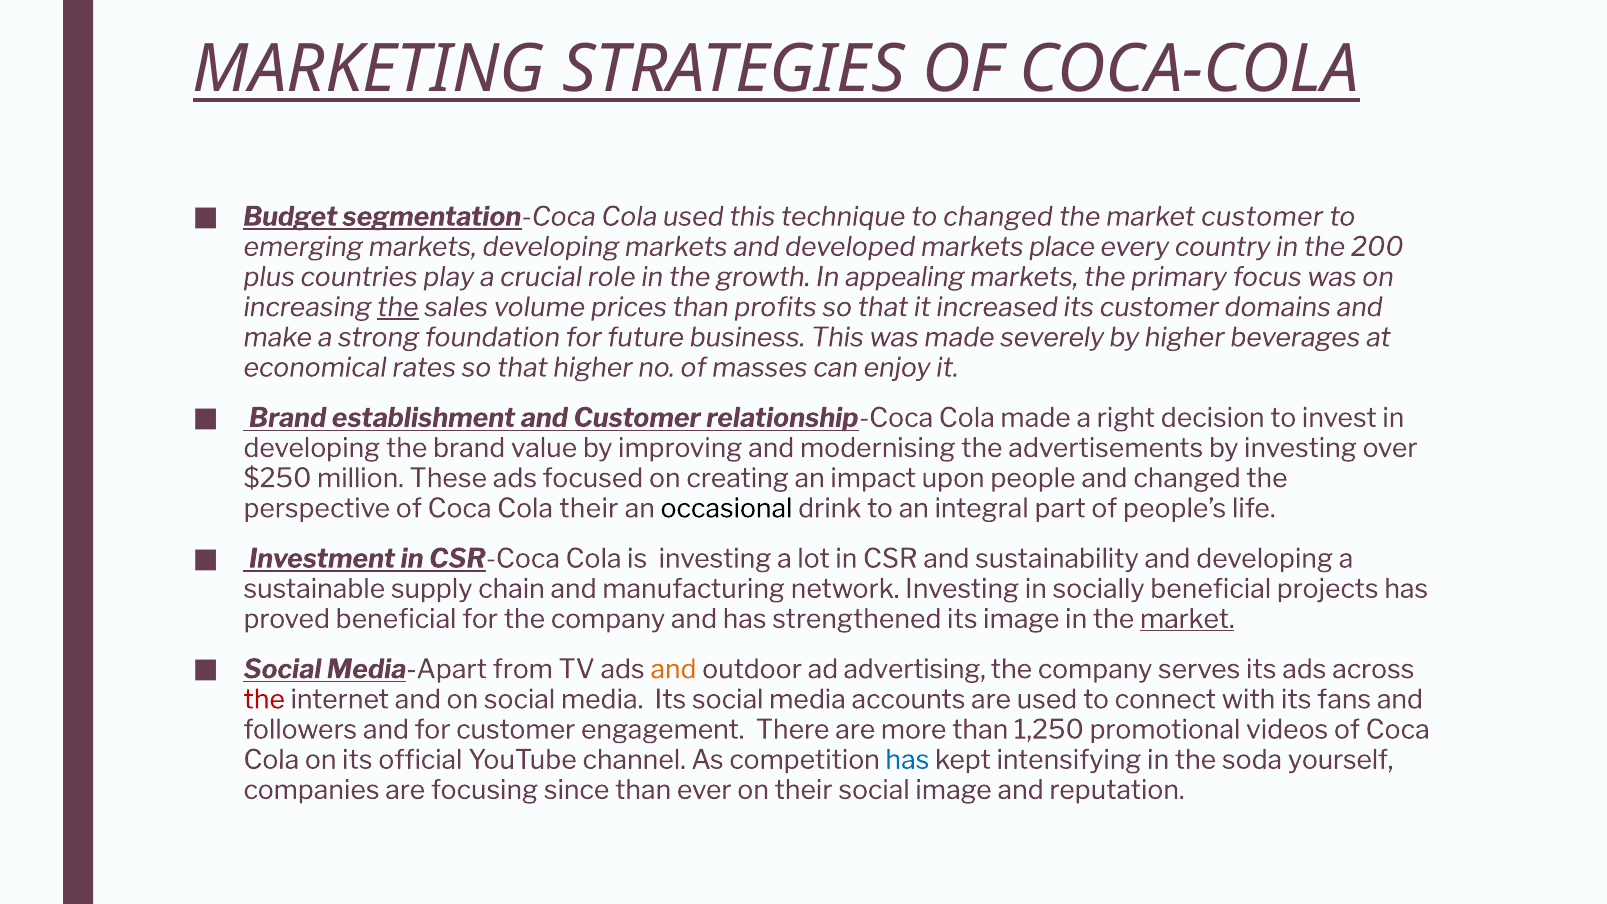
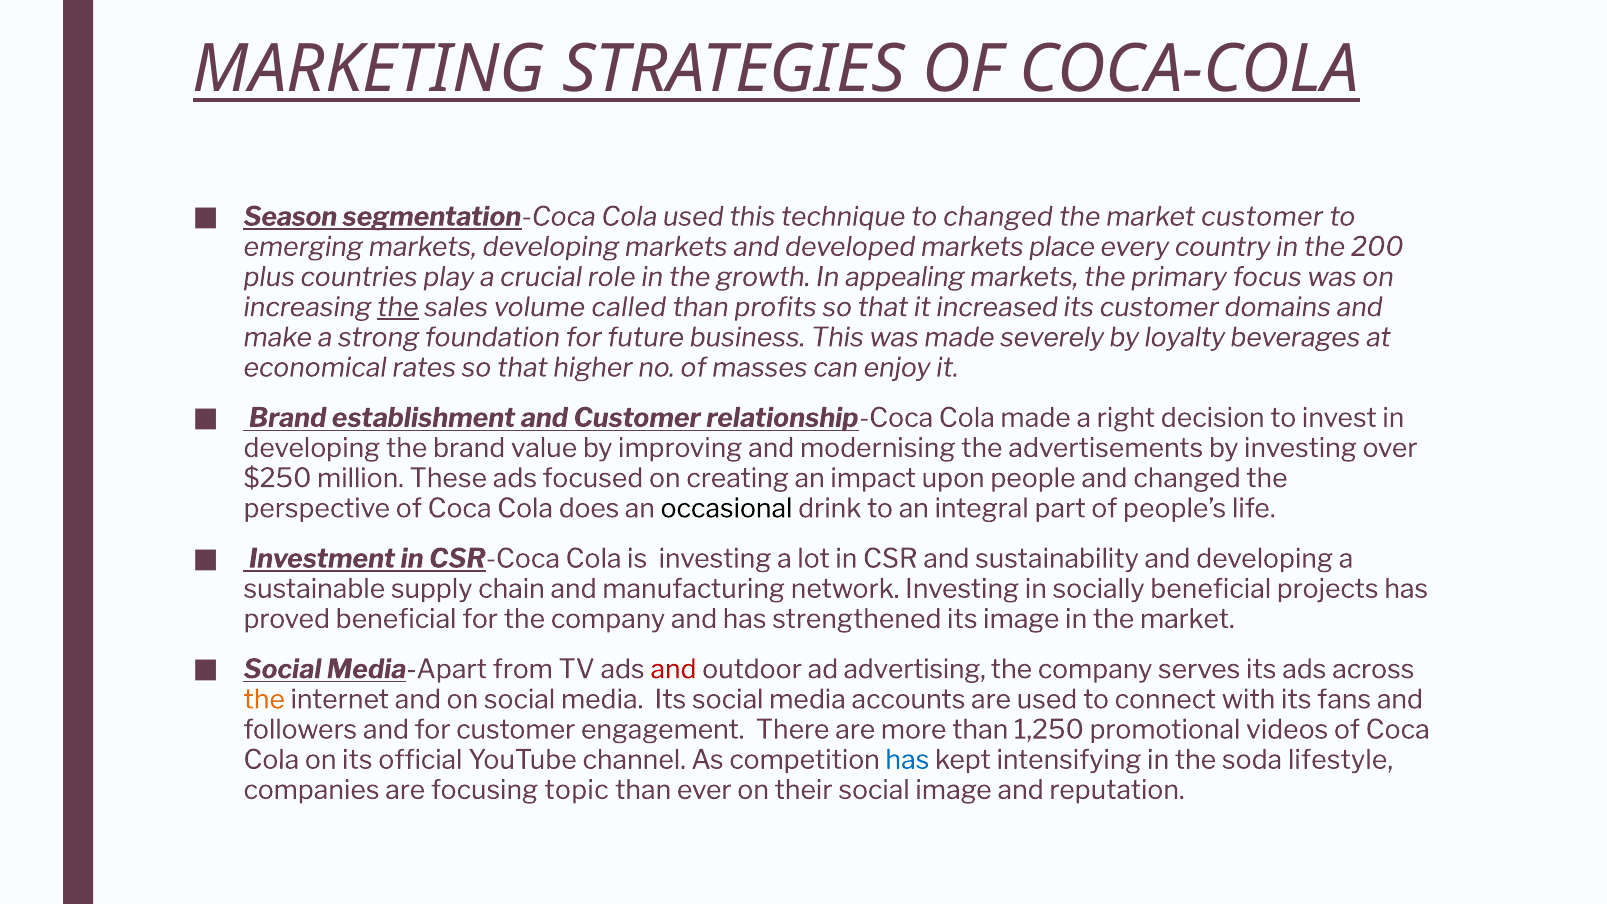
Budget: Budget -> Season (290, 217)
prices: prices -> called (629, 307)
by higher: higher -> loyalty (1185, 338)
Cola their: their -> does (589, 508)
market underline: present -> none (1187, 619)
and colour: orange -> red (673, 669)
the colour: red -> orange (264, 700)
yourself: yourself -> lifestyle (1341, 760)
since: since -> topic (576, 790)
